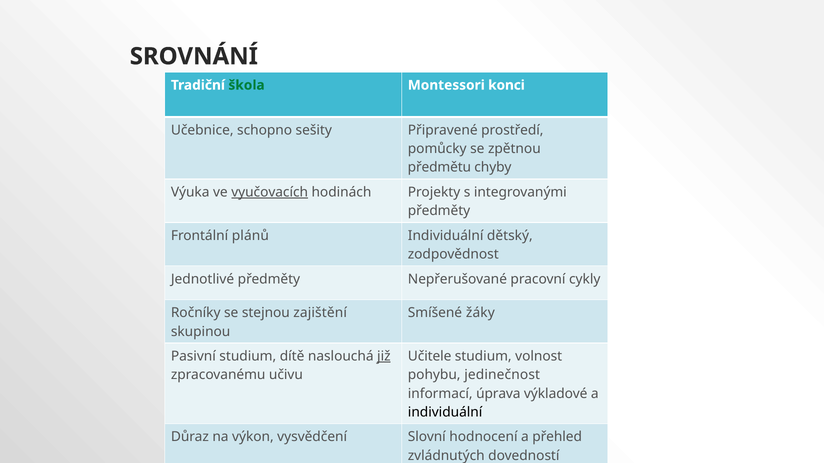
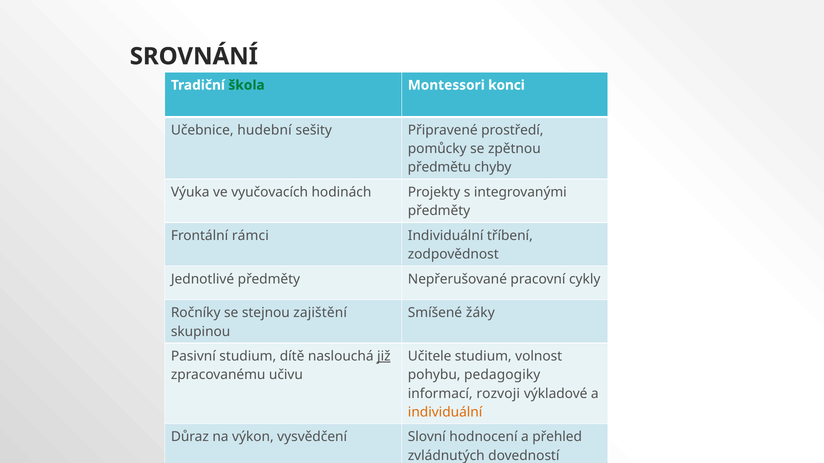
schopno: schopno -> hudební (265, 130)
vyučovacích underline: present -> none (270, 192)
plánů: plánů -> rámci (250, 236)
dětský: dětský -> tříbení (510, 236)
jedinečnost: jedinečnost -> pedagogiky (502, 375)
úprava: úprava -> rozvoji (498, 394)
individuální colour: black -> orange (445, 413)
